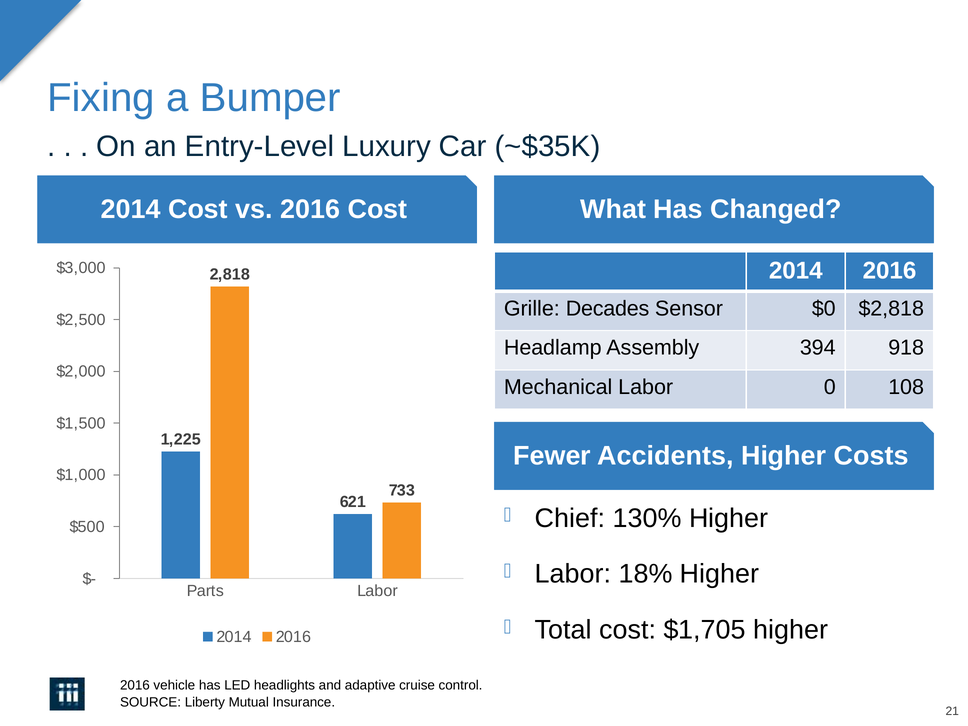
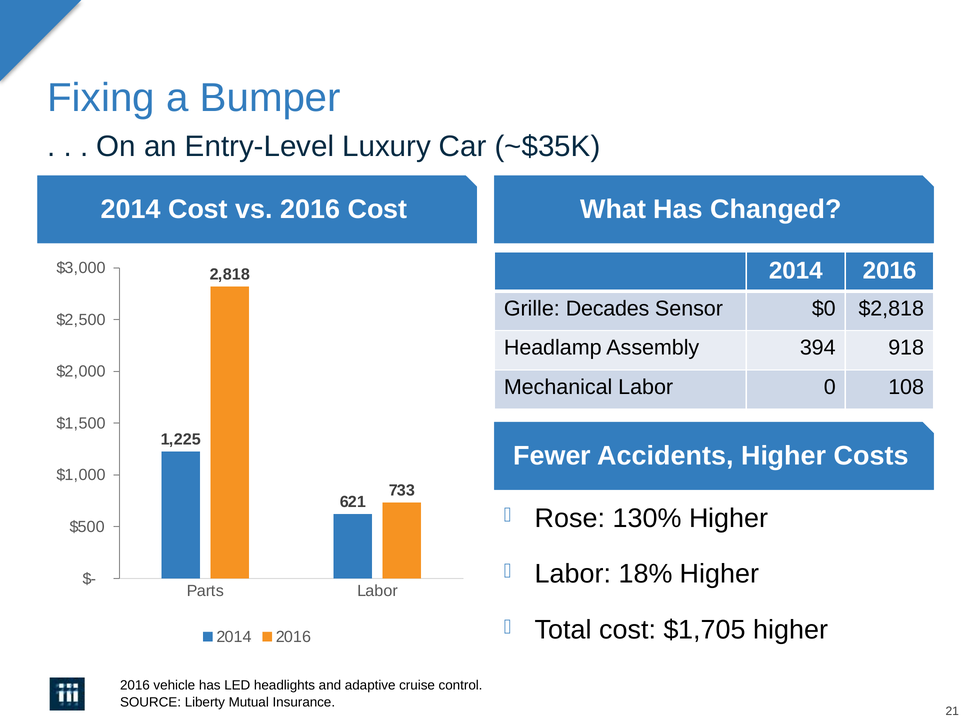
Chief: Chief -> Rose (570, 518)
